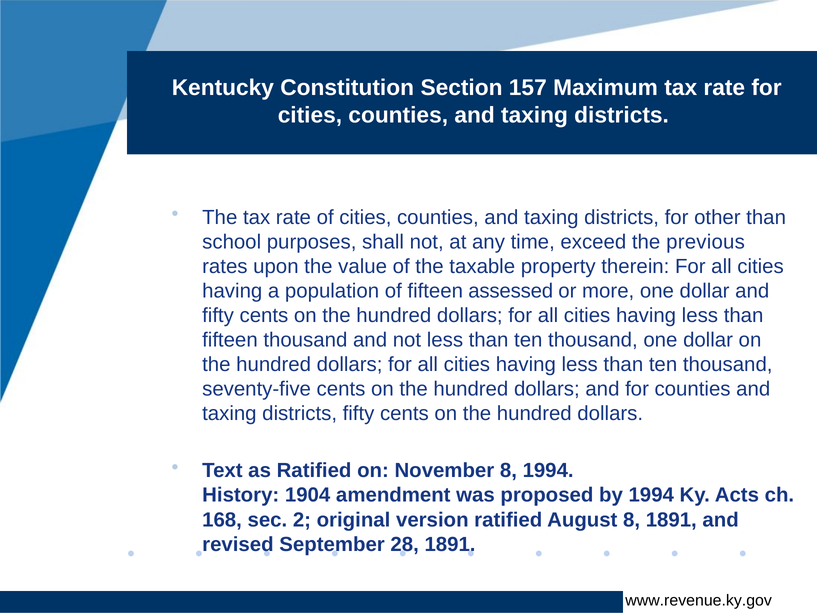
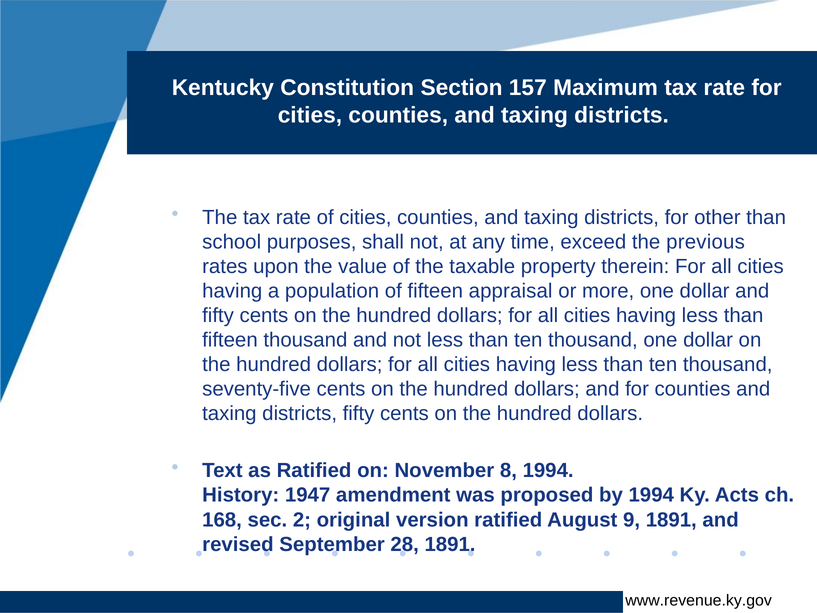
assessed: assessed -> appraisal (511, 291)
1904: 1904 -> 1947 (308, 495)
August 8: 8 -> 9 (632, 520)
